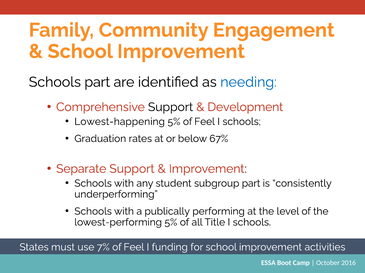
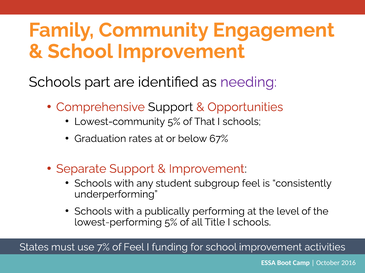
needing colour: blue -> purple (249, 82)
Development: Development -> Opportunities (245, 107)
Lowest-happening: Lowest-happening -> Lowest-community (120, 122)
5% of Feel: Feel -> That (205, 122)
subgroup part: part -> feel (251, 184)
